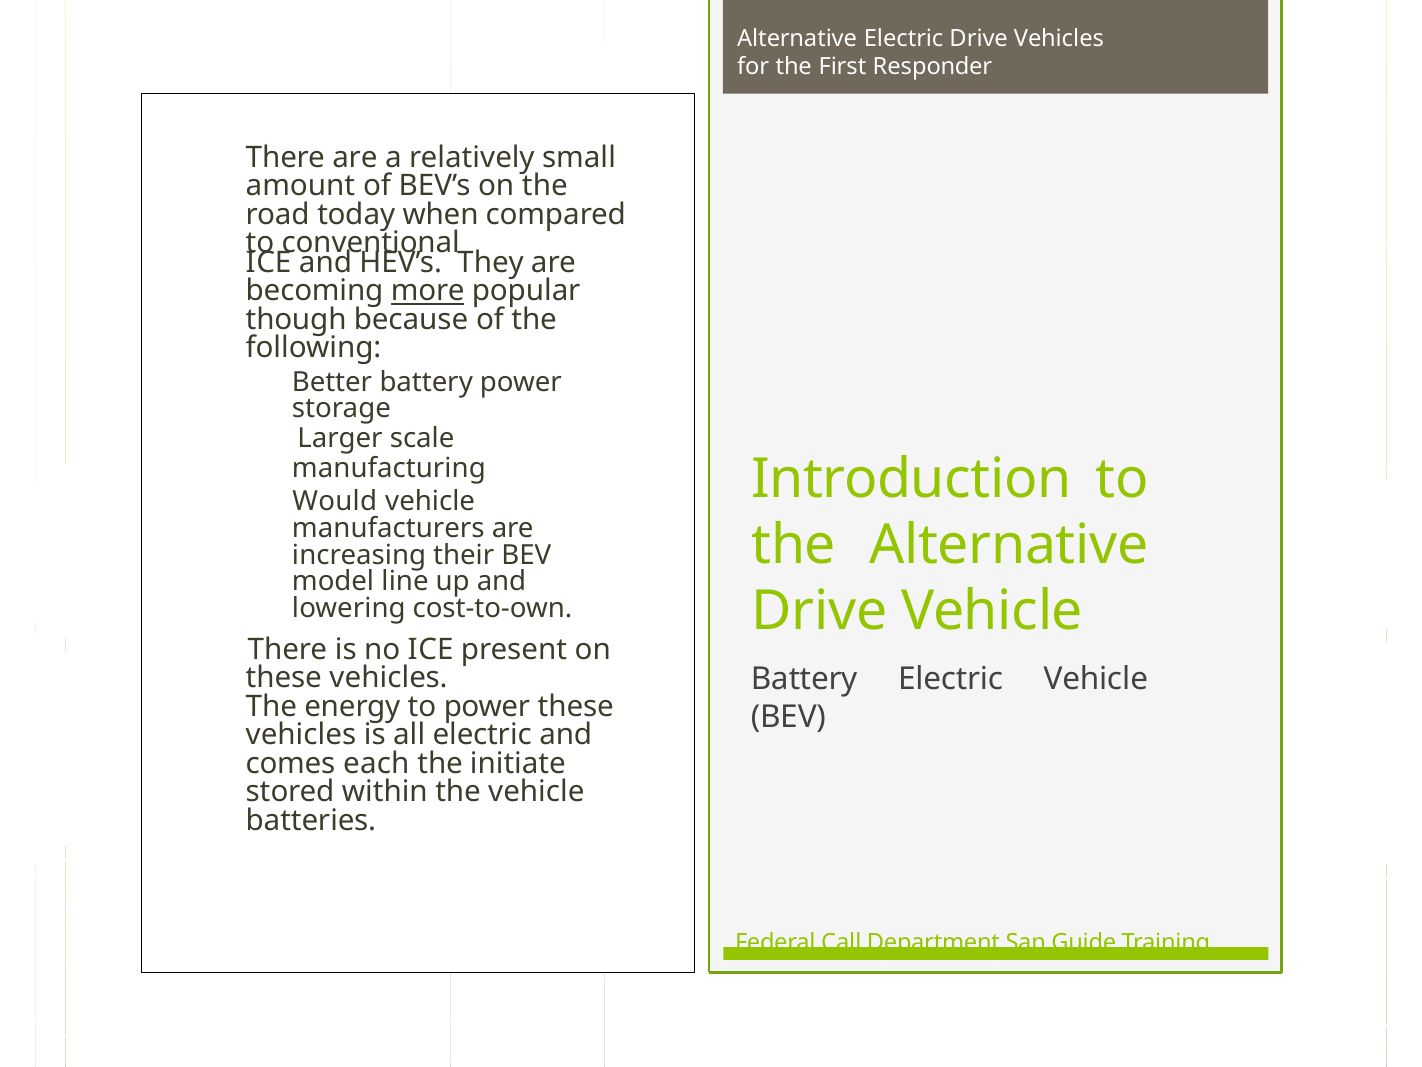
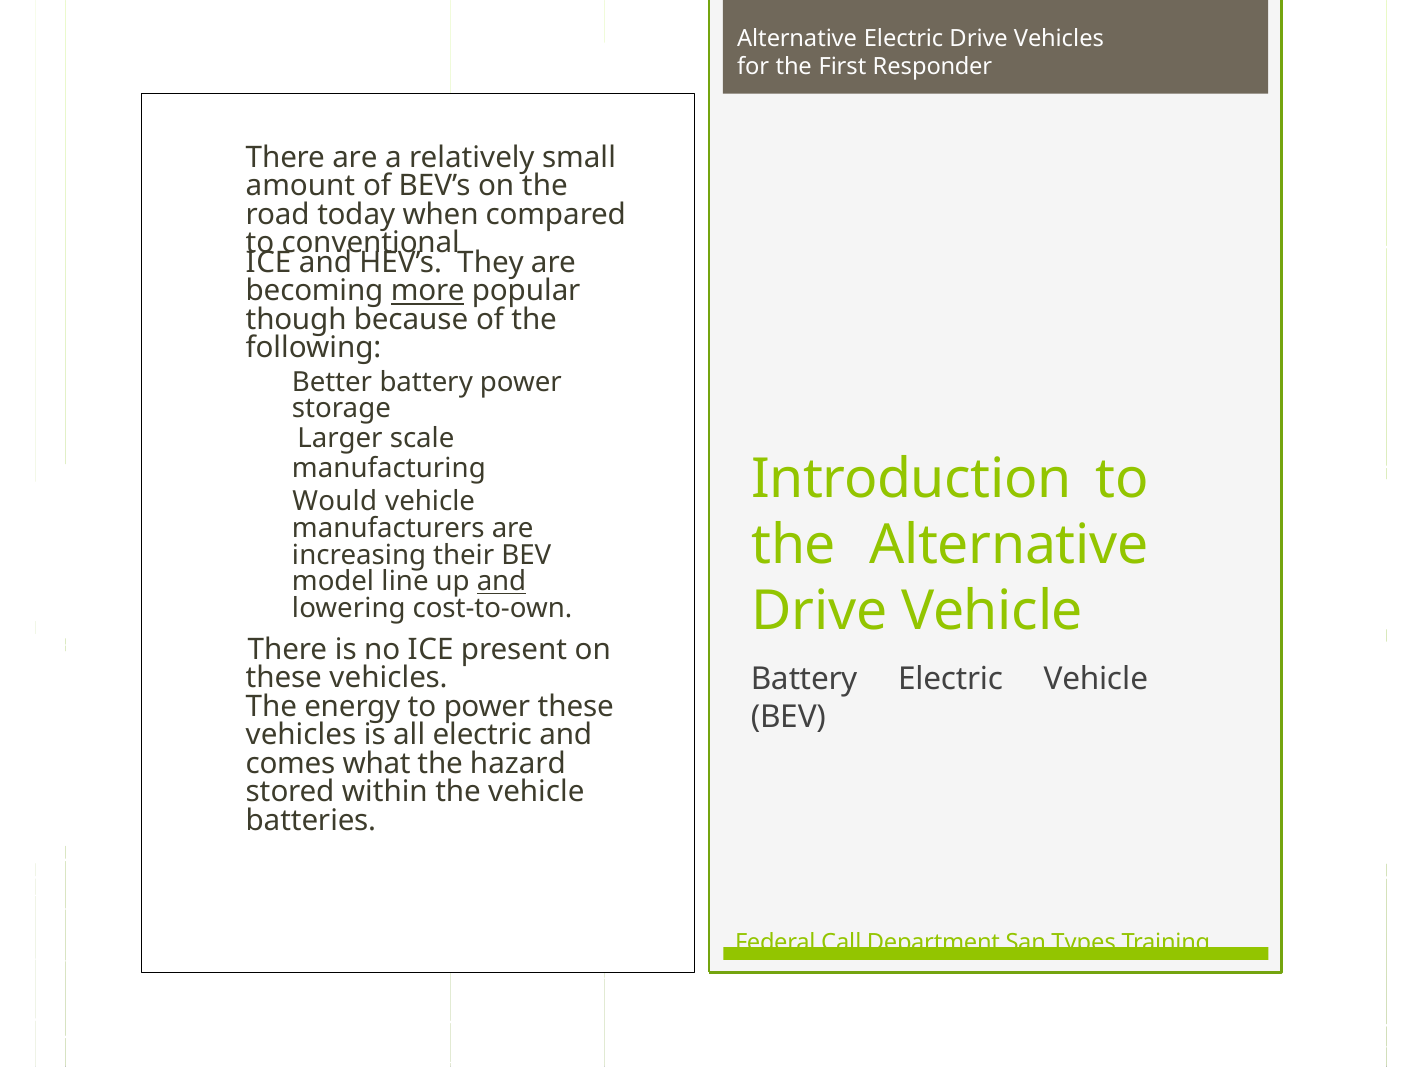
and underline: none -> present (502, 581)
each: each -> what (377, 763)
initiate: initiate -> hazard (518, 763)
Guide: Guide -> Types (1084, 942)
